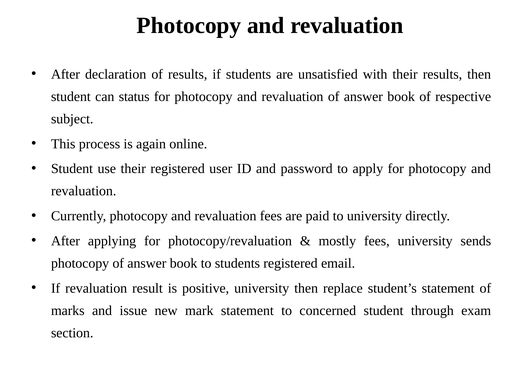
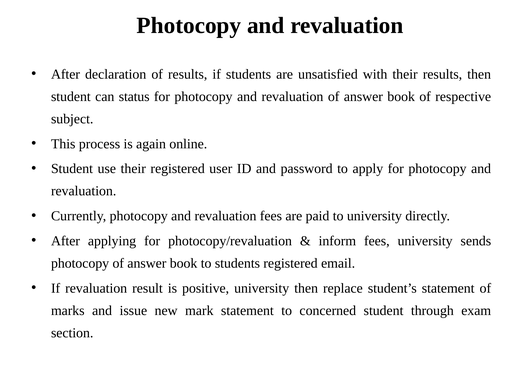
mostly: mostly -> inform (337, 241)
